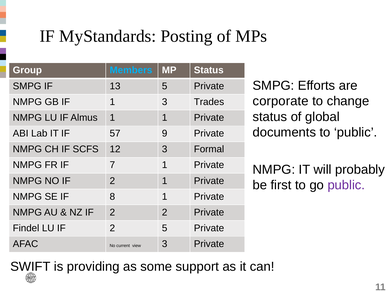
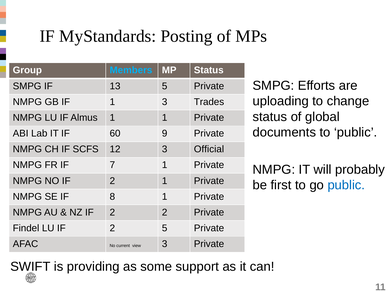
corporate: corporate -> uploading (281, 101)
57: 57 -> 60 (115, 133)
Formal: Formal -> Official (209, 149)
public colour: purple -> blue (346, 185)
